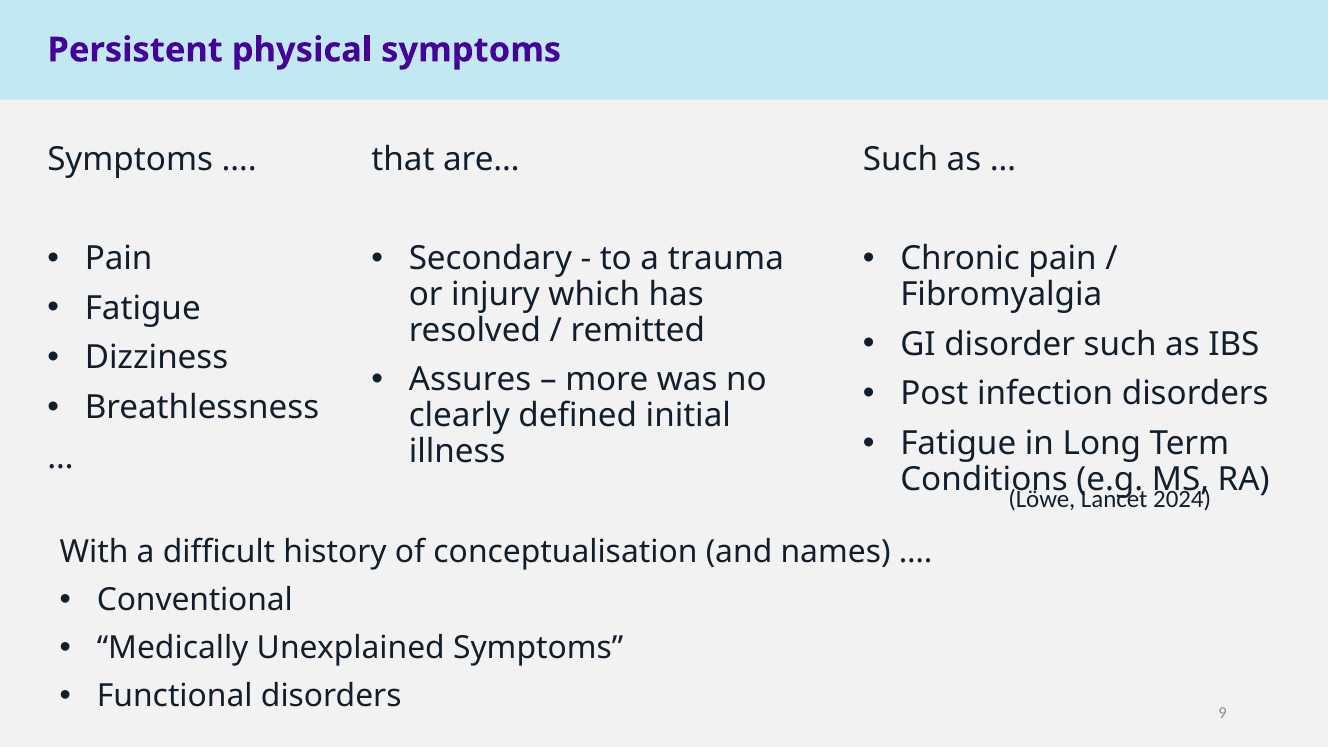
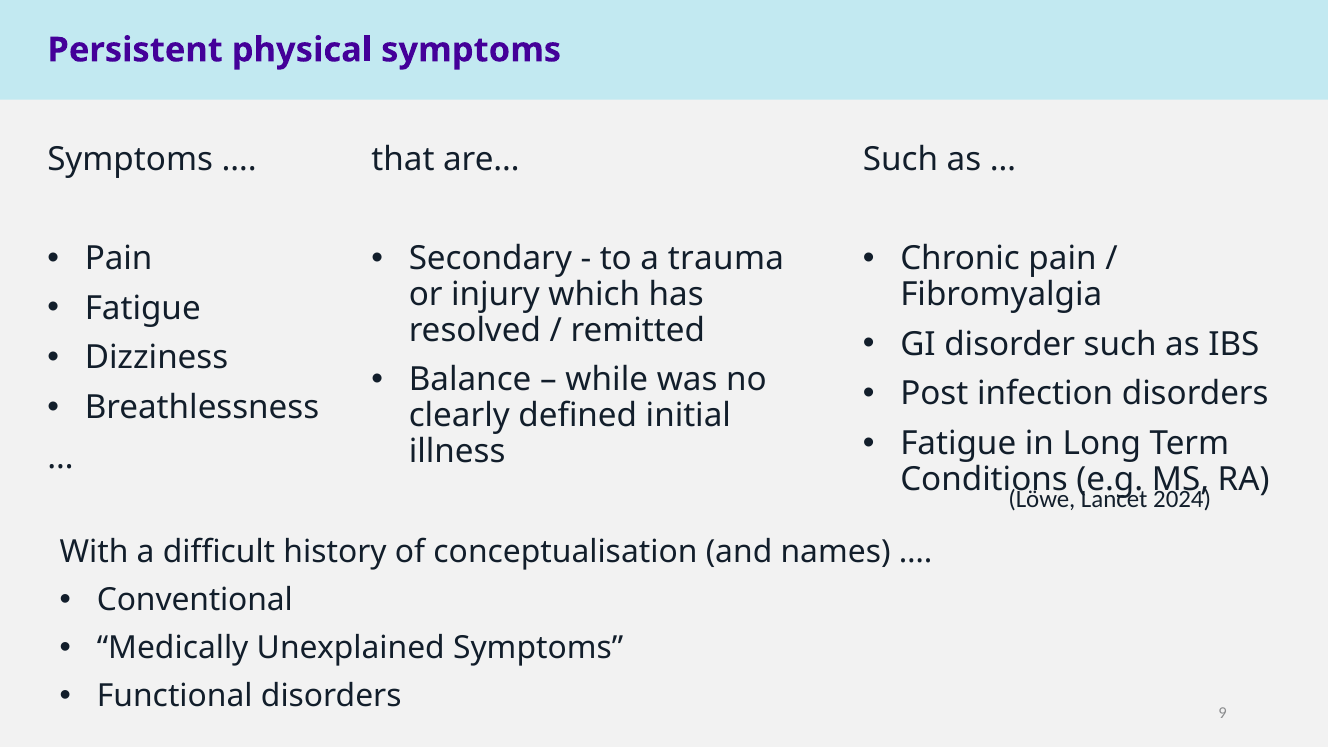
Assures: Assures -> Balance (470, 380)
more: more -> while (607, 380)
